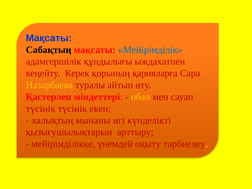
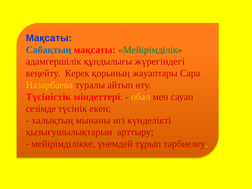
Сабақтың colour: black -> blue (49, 50)
Мейірімділік colour: blue -> green (150, 50)
ыждахатпен: ыждахатпен -> жүрегіндегі (160, 62)
қарияларға: қарияларға -> жауаптары (155, 73)
Қастерлеп: Қастерлеп -> Түсіністік (49, 97)
түсінік: түсінік -> сезімде (41, 109)
оқыту: оқыту -> тұрып (148, 144)
